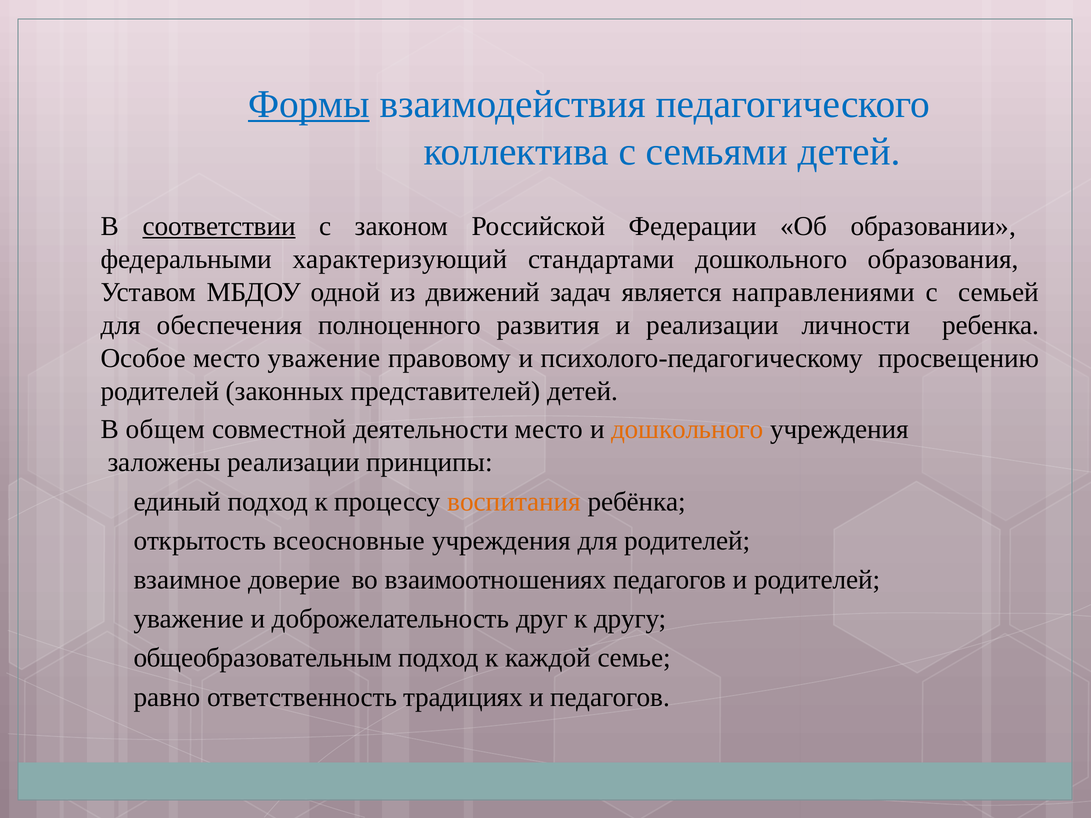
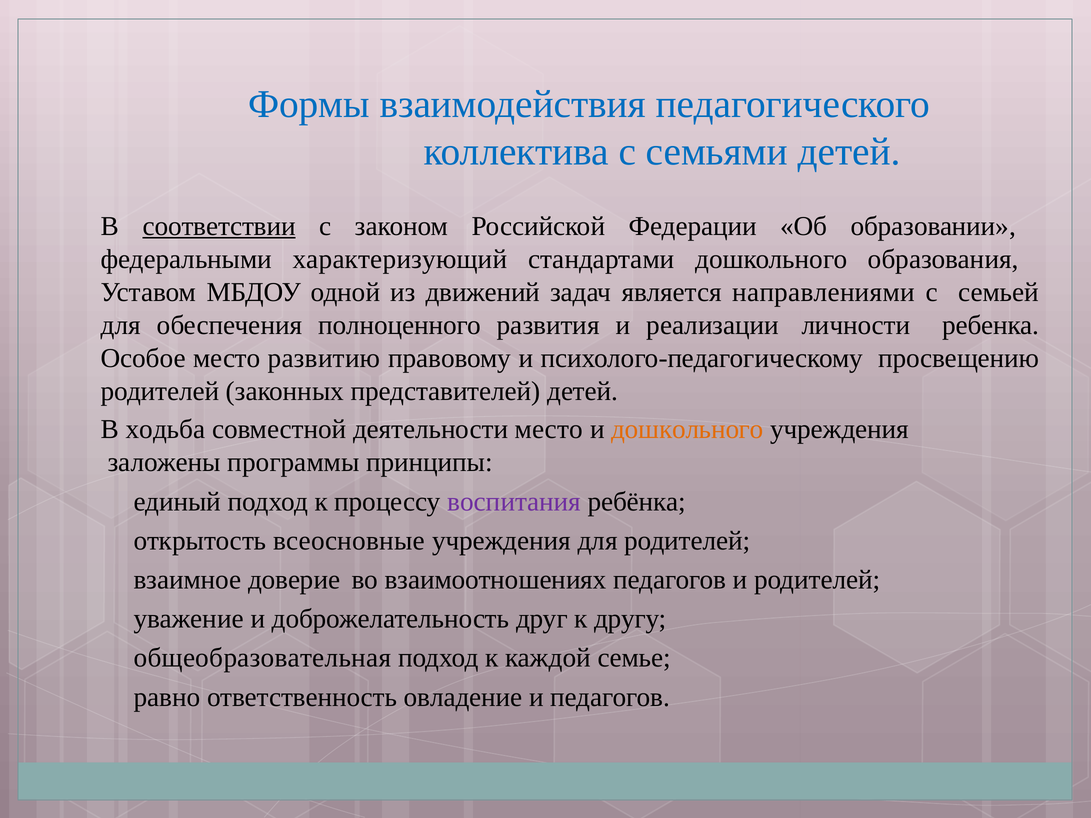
Формы underline: present -> none (309, 104)
место уважение: уважение -> развитию (324, 358)
общем: общем -> ходьба (166, 430)
заложены реализации: реализации -> программы (293, 463)
воспитания colour: orange -> purple (514, 502)
общеобразовательным: общеобразовательным -> общеобразовательная (262, 658)
традициях: традициях -> овладение (463, 697)
